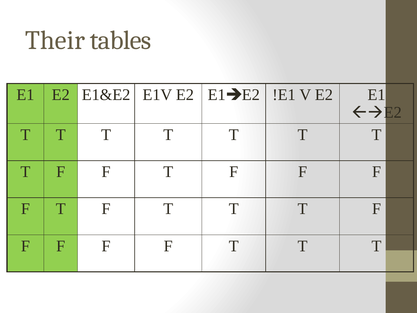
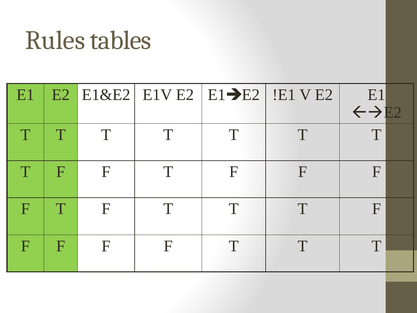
Their: Their -> Rules (55, 40)
